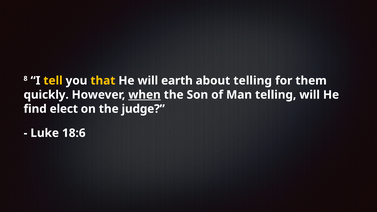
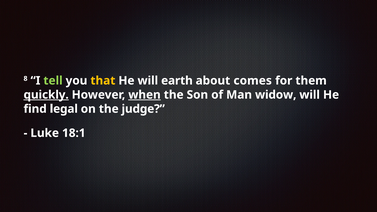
tell colour: yellow -> light green (53, 81)
about telling: telling -> comes (253, 81)
quickly underline: none -> present (46, 95)
Man telling: telling -> widow (276, 95)
elect: elect -> legal (64, 109)
18:6: 18:6 -> 18:1 (74, 133)
